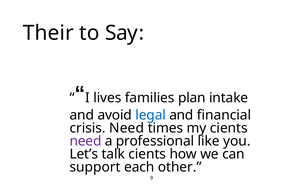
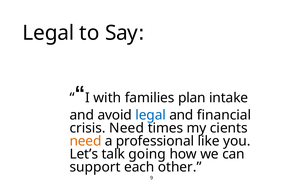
Their: Their -> Legal (48, 33)
lives: lives -> with (107, 98)
need colour: purple -> orange (86, 141)
talk cients: cients -> going (147, 154)
